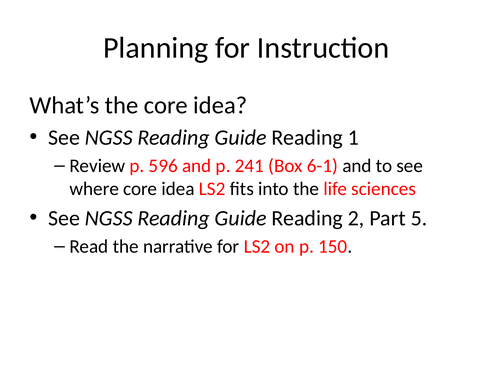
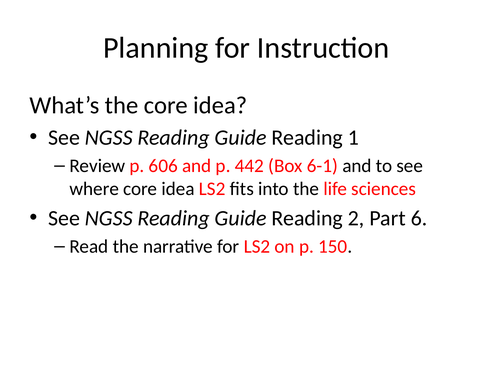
596: 596 -> 606 (163, 166)
241: 241 -> 442 (249, 166)
5: 5 -> 6 (419, 218)
